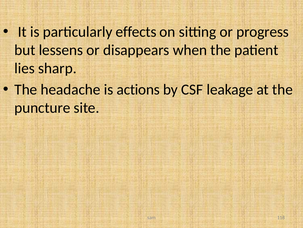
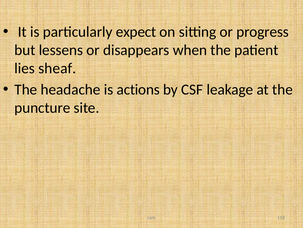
effects: effects -> expect (136, 32)
sharp: sharp -> sheaf (57, 68)
